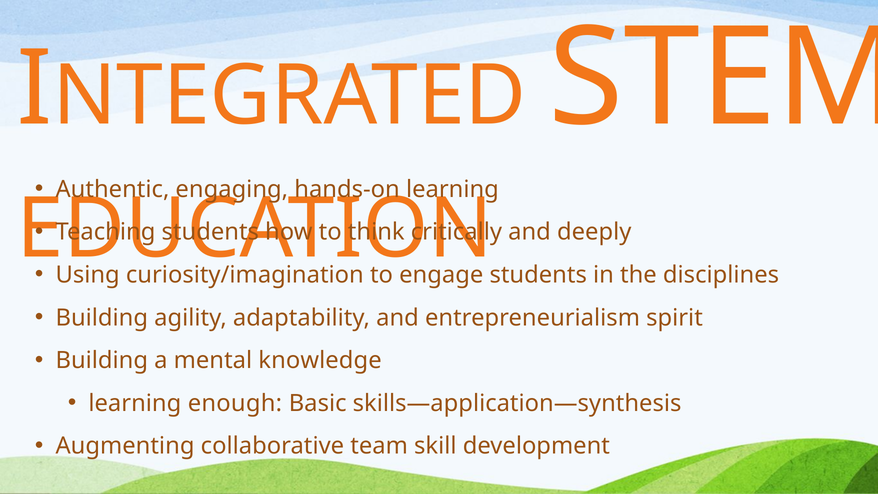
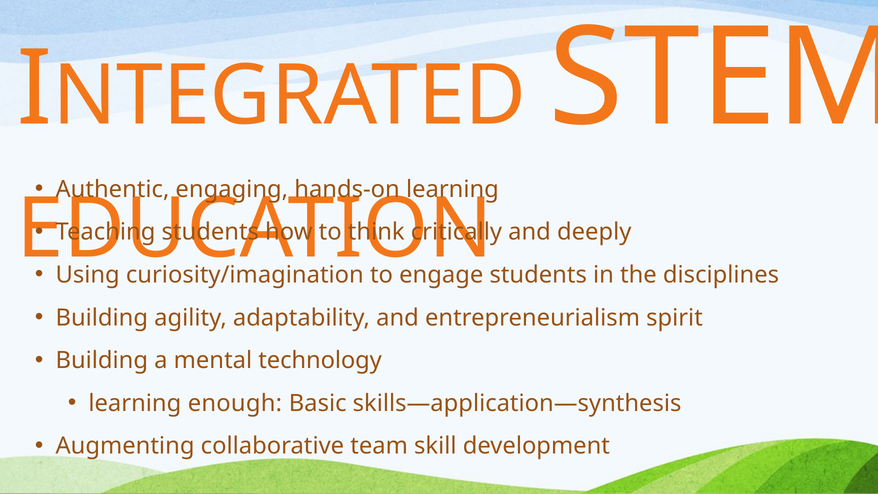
knowledge: knowledge -> technology (320, 360)
